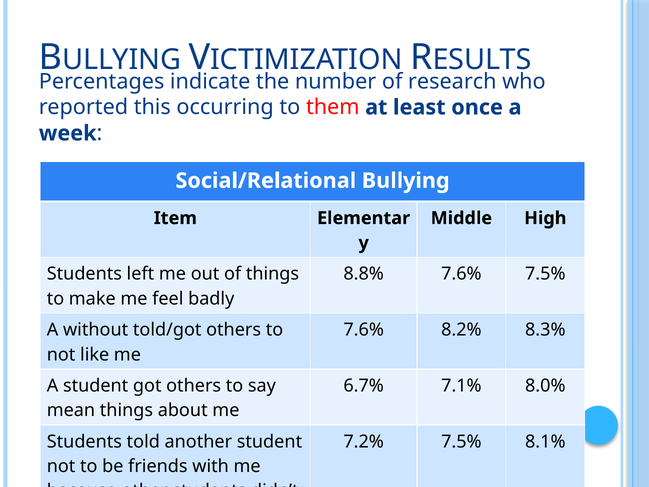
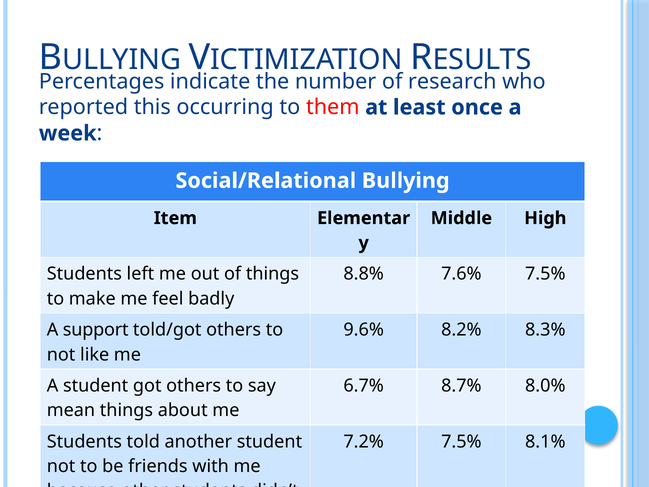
without: without -> support (96, 330)
7.6%: 7.6% -> 9.6% (364, 330)
7.1%: 7.1% -> 8.7% (461, 386)
